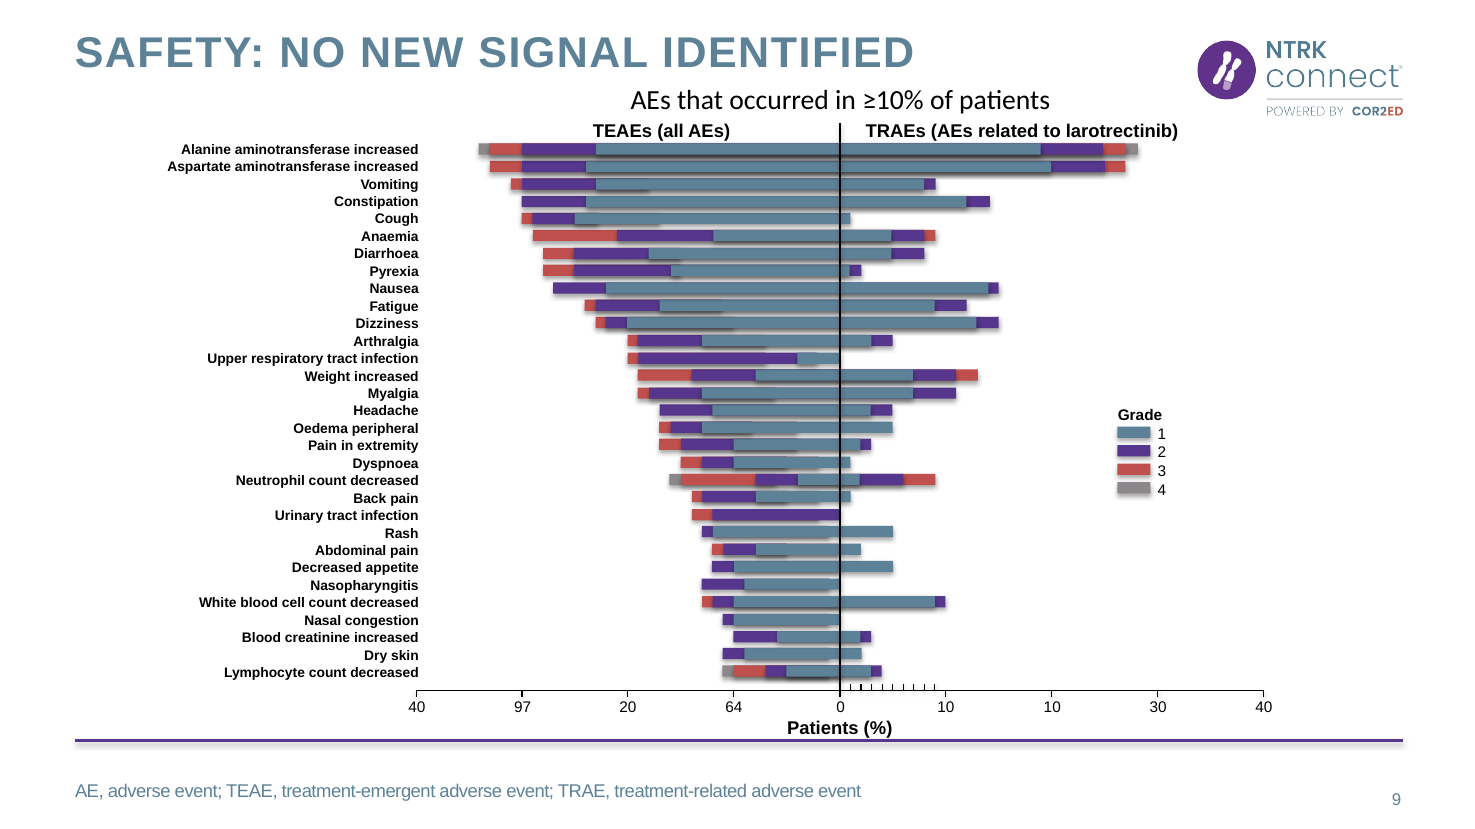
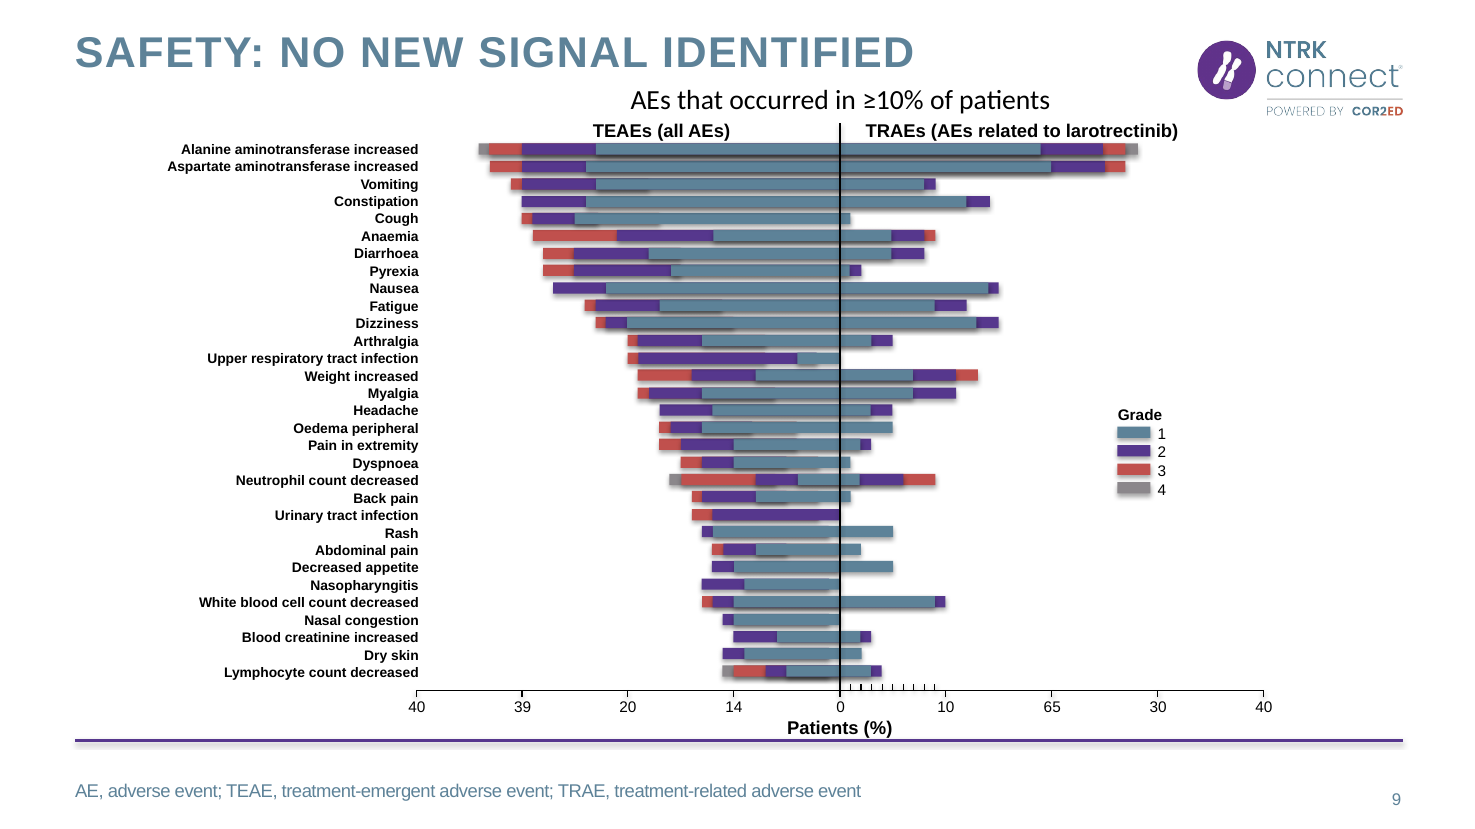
97: 97 -> 39 (523, 708)
64: 64 -> 14 (734, 708)
10 10: 10 -> 65 (1052, 708)
